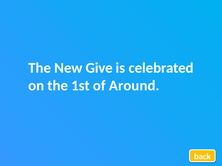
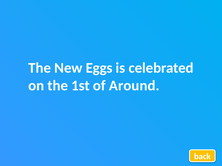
Give: Give -> Eggs (99, 68)
